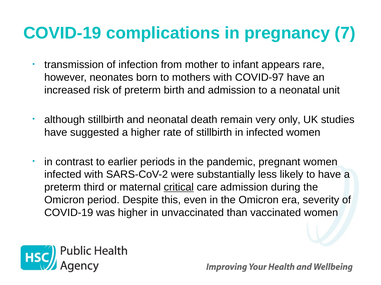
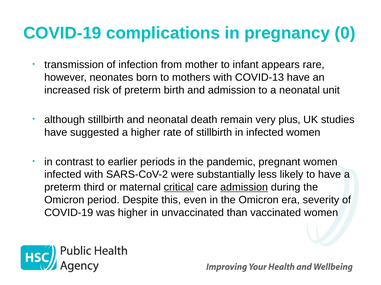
7: 7 -> 0 (345, 33)
COVID-97: COVID-97 -> COVID-13 (259, 78)
only: only -> plus (290, 120)
admission underline: none -> present (244, 188)
